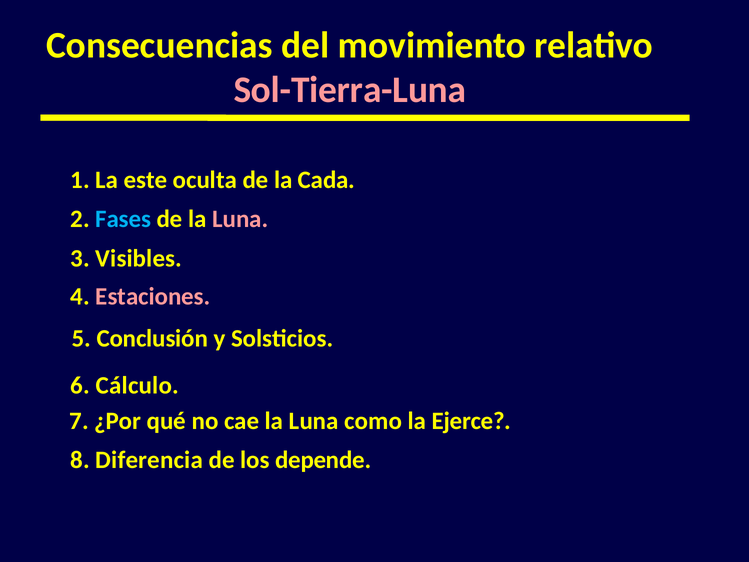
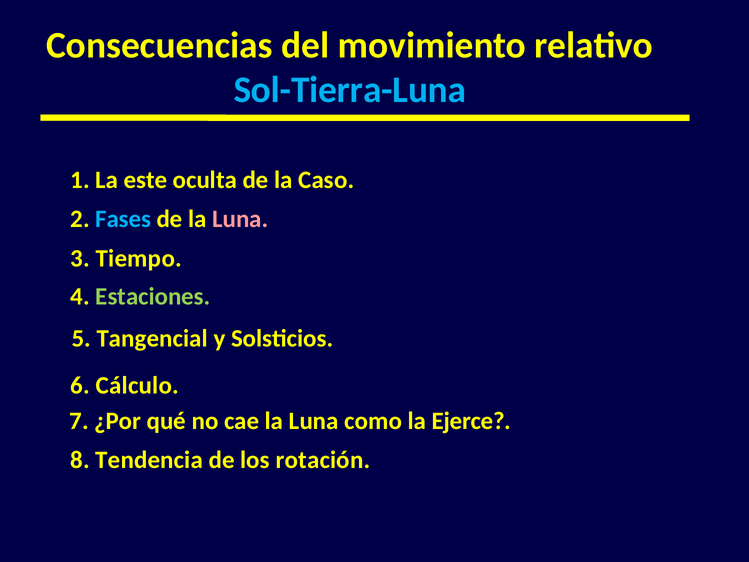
Sol-Tierra-Luna colour: pink -> light blue (350, 90)
Cada: Cada -> Caso (326, 180)
Visibles: Visibles -> Tiempo (139, 258)
Estaciones colour: pink -> light green (153, 296)
Conclusión: Conclusión -> Tangencial (152, 338)
Diferencia: Diferencia -> Tendencia (149, 460)
depende: depende -> rotación (323, 460)
